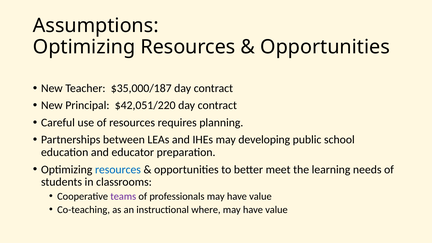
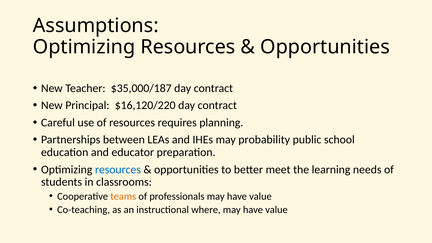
$42,051/220: $42,051/220 -> $16,120/220 (145, 105)
developing: developing -> probability (264, 140)
teams colour: purple -> orange (123, 196)
